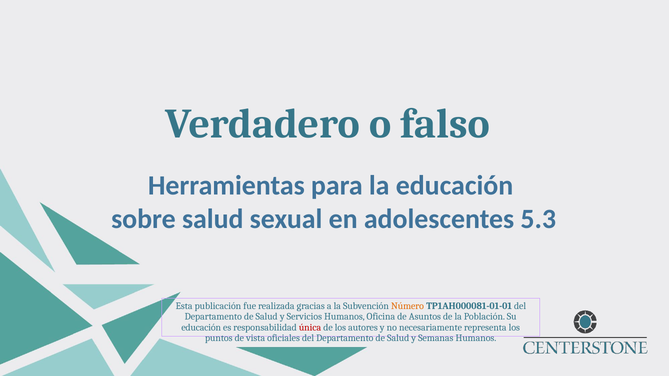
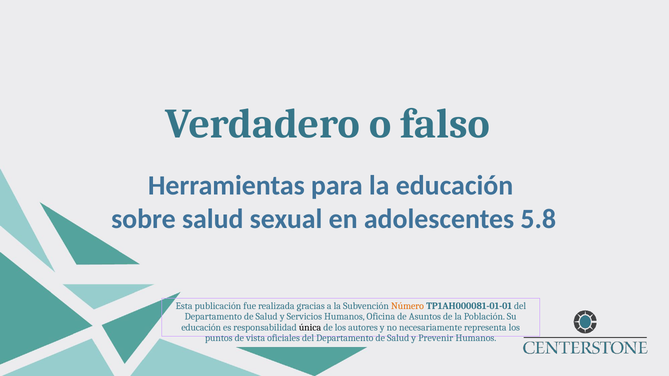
5.3: 5.3 -> 5.8 (538, 219)
única colour: red -> black (310, 328)
Semanas: Semanas -> Prevenir (436, 338)
